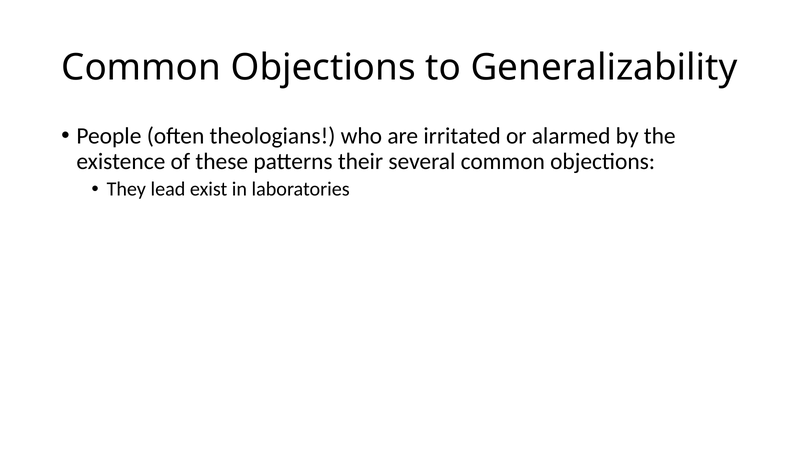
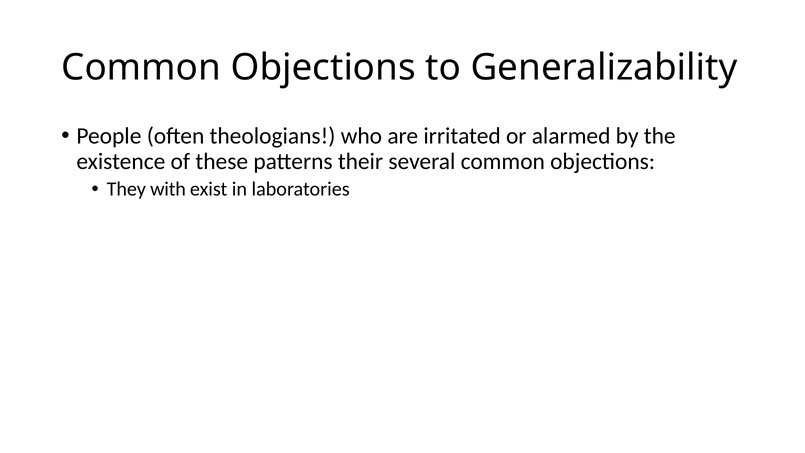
lead: lead -> with (168, 189)
